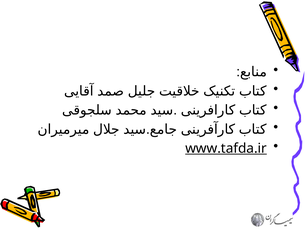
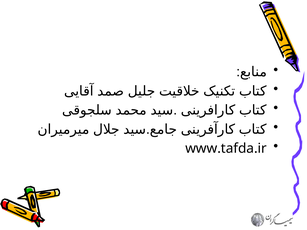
www.tafda.ir underline: present -> none (226, 149)
